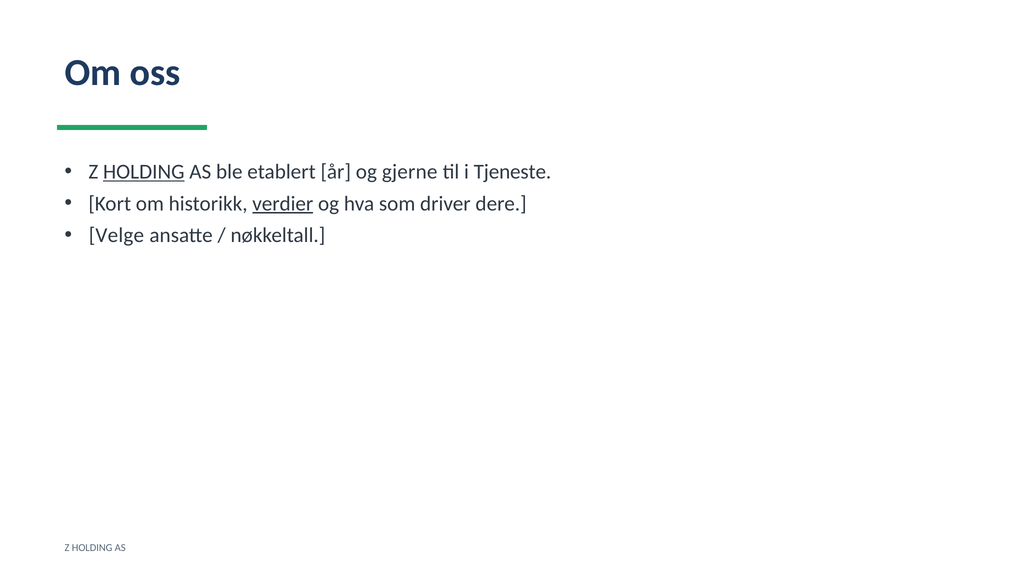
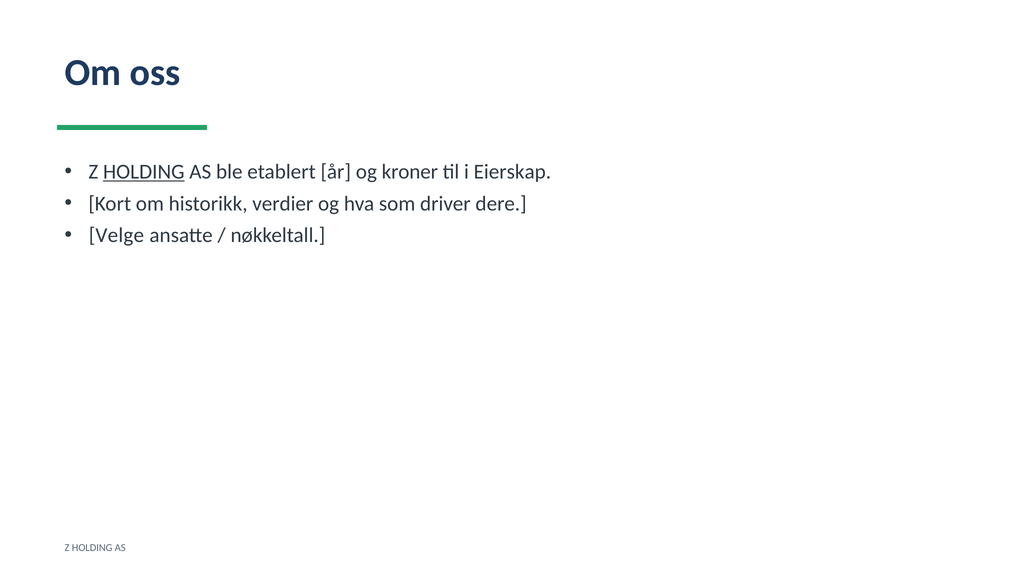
gjerne: gjerne -> kroner (410, 172)
Tjeneste: Tjeneste -> Eierskap (512, 172)
verdier underline: present -> none (283, 204)
